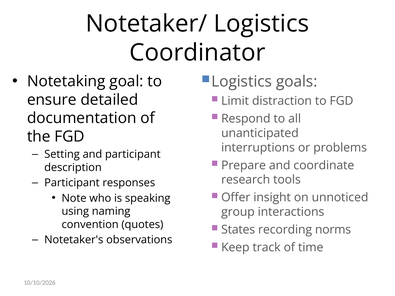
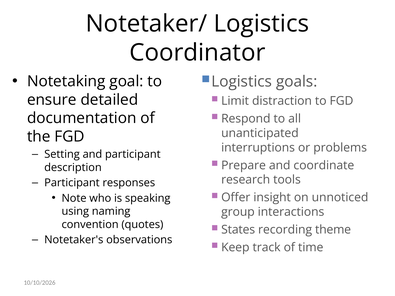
norms: norms -> theme (333, 230)
